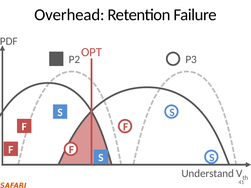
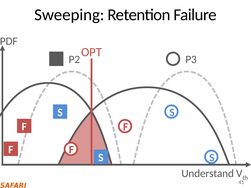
Overhead: Overhead -> Sweeping (69, 15)
